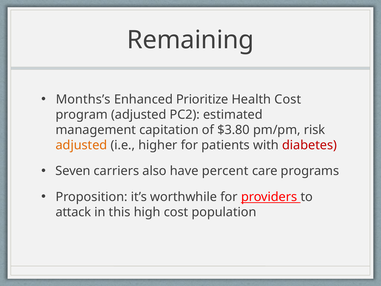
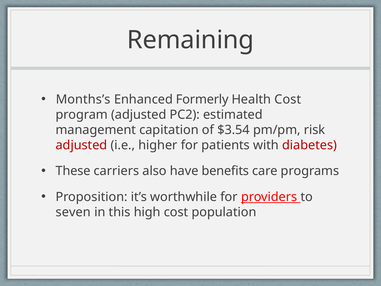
Prioritize: Prioritize -> Formerly (202, 99)
$3.80: $3.80 -> $3.54 (234, 130)
adjusted colour: orange -> red (81, 145)
Seven: Seven -> These (73, 171)
percent: percent -> benefits (225, 171)
attack: attack -> seven (73, 212)
